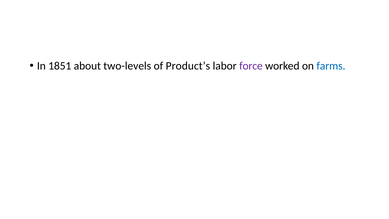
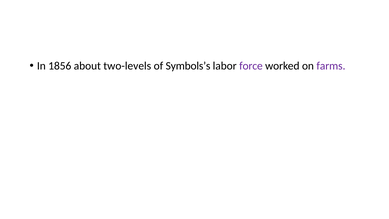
1851: 1851 -> 1856 (60, 66)
Product’s: Product’s -> Symbols’s (188, 66)
farms colour: blue -> purple (331, 66)
